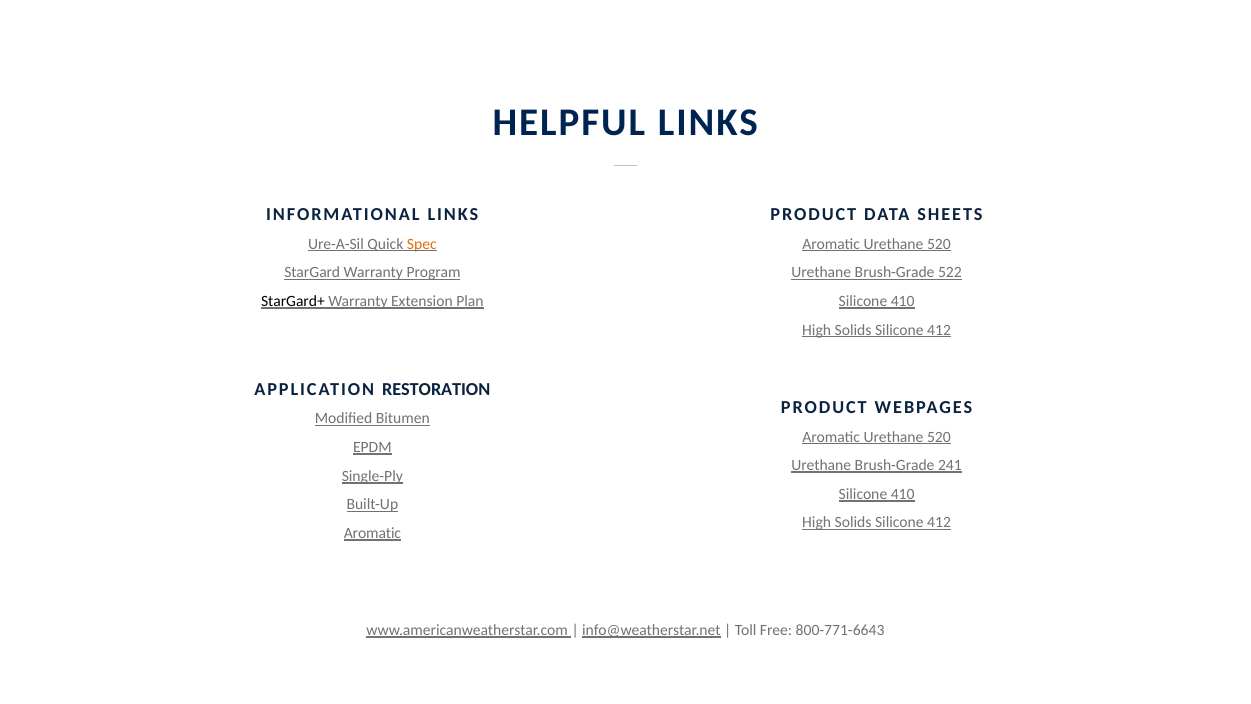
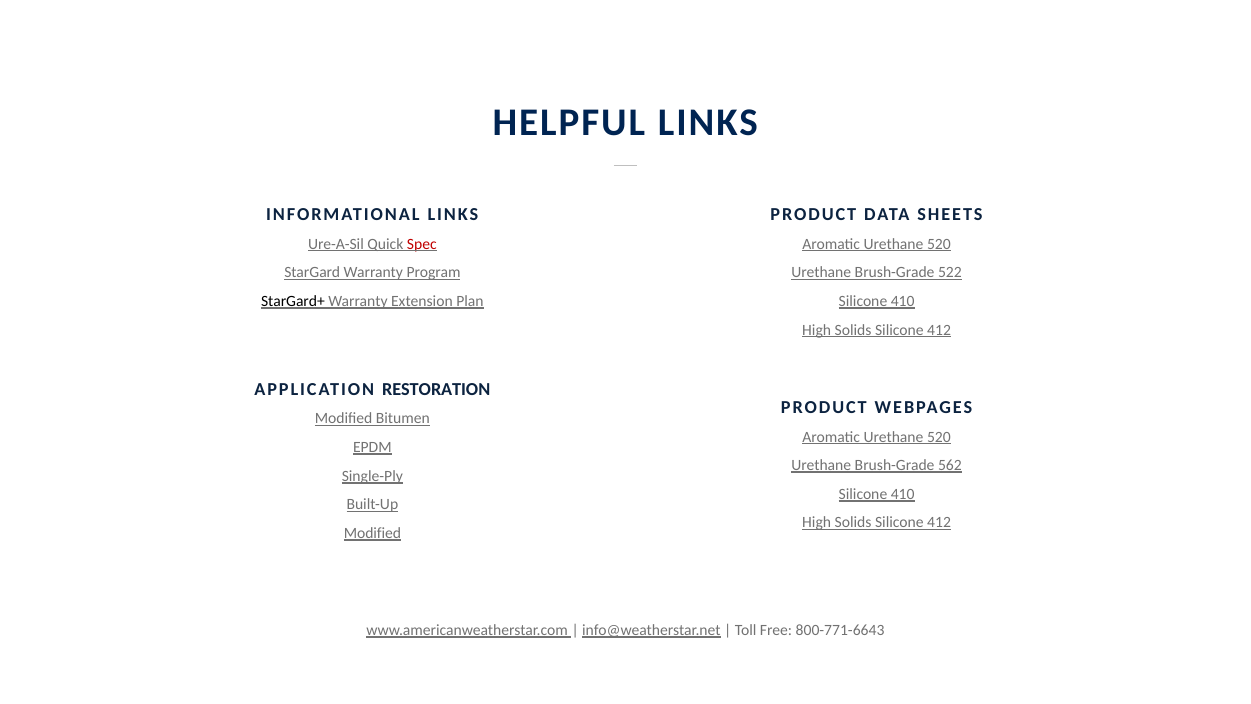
Spec colour: orange -> red (422, 244)
241: 241 -> 562 (950, 465)
Aromatic: Aromatic -> Modified (372, 533)
